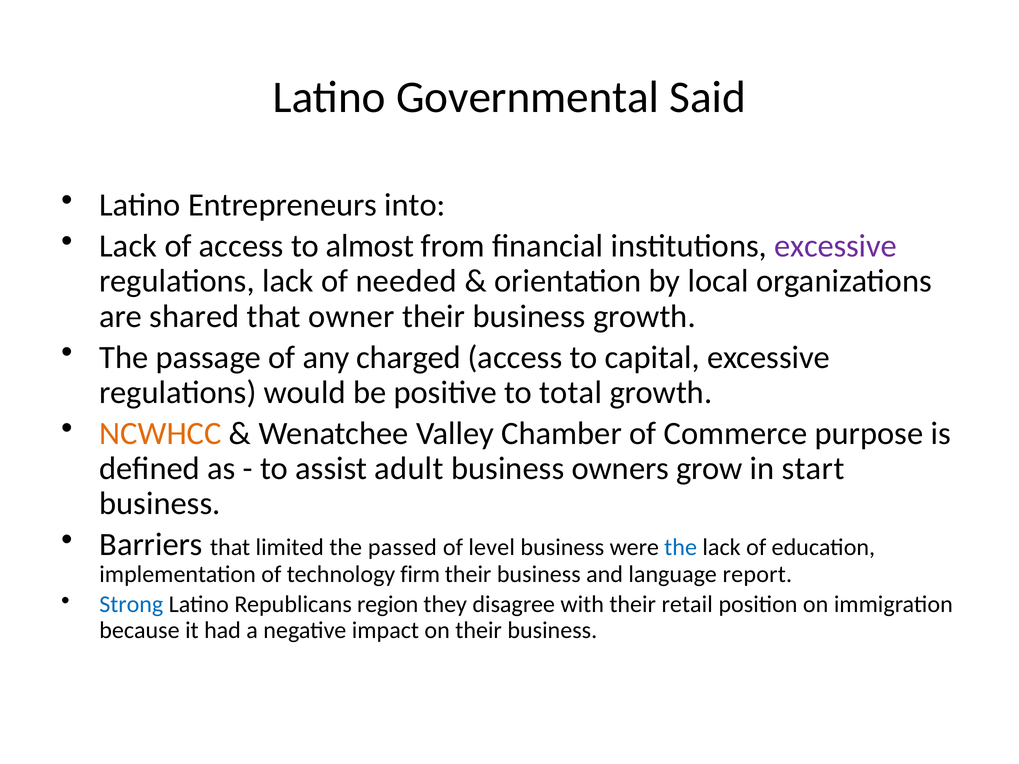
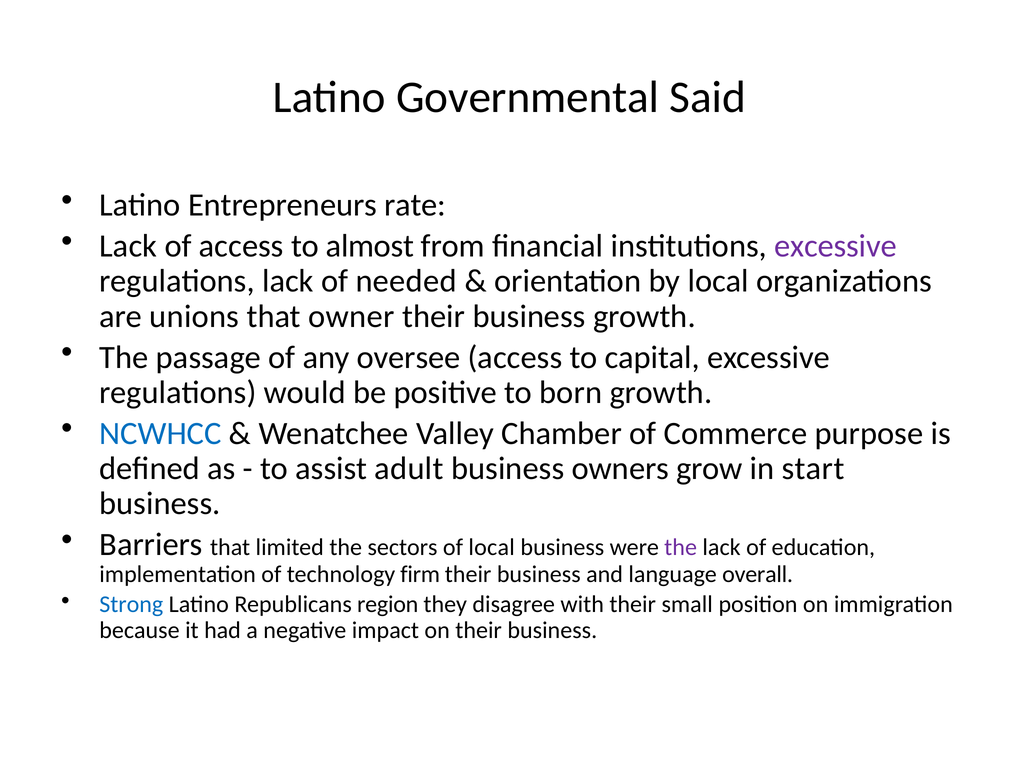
into: into -> rate (415, 205)
shared: shared -> unions (194, 316)
charged: charged -> oversee (409, 357)
total: total -> born (571, 393)
NCWHCC colour: orange -> blue (161, 434)
passed: passed -> sectors (403, 548)
of level: level -> local (492, 548)
the colour: blue -> purple (681, 548)
report: report -> overall (758, 574)
retail: retail -> small (687, 605)
